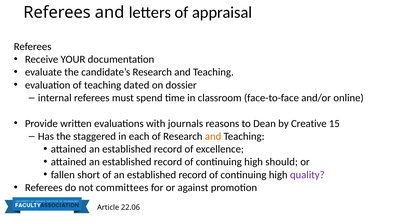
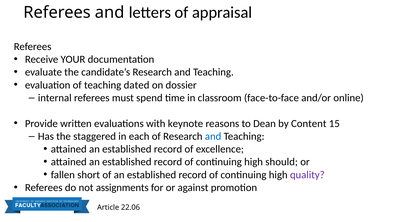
journals: journals -> keynote (185, 124)
Creative: Creative -> Content (309, 124)
and colour: orange -> blue (213, 136)
committees: committees -> assignments (122, 188)
